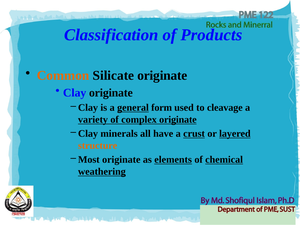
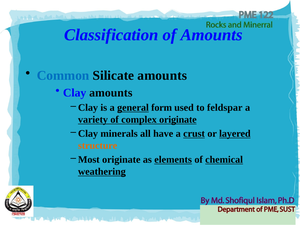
of Products: Products -> Amounts (212, 35)
Common colour: orange -> blue (63, 75)
Silicate originate: originate -> amounts (162, 75)
Clay originate: originate -> amounts (111, 93)
cleavage: cleavage -> feldspar (225, 108)
